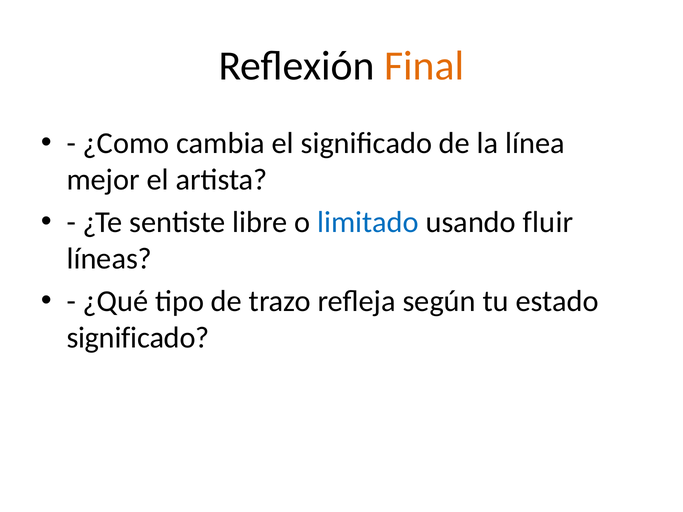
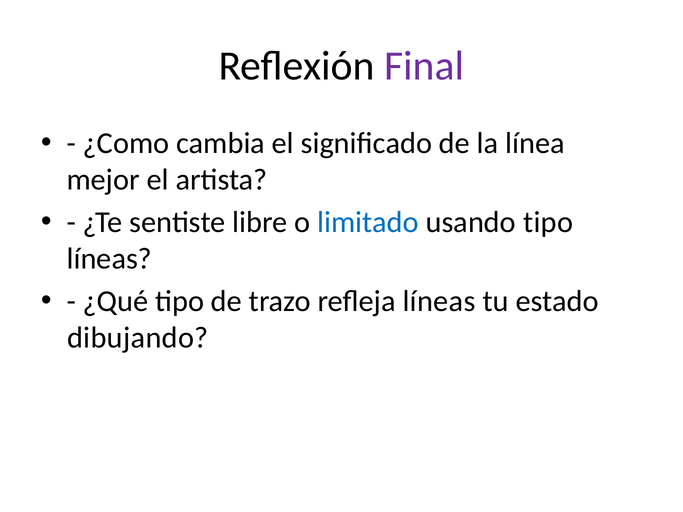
Final colour: orange -> purple (424, 66)
usando fluir: fluir -> tipo (548, 222)
refleja según: según -> líneas (439, 301)
significado: significado -> dibujando (138, 338)
